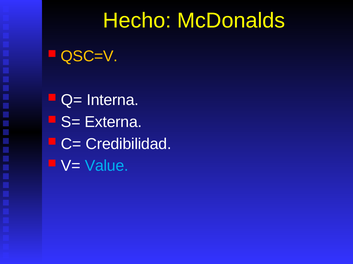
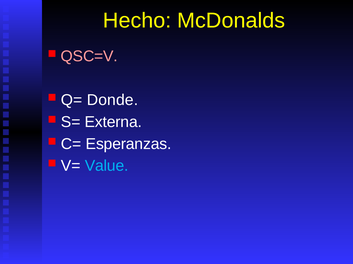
QSC=V colour: yellow -> pink (89, 56)
Interna: Interna -> Donde (113, 100)
Credibilidad: Credibilidad -> Esperanzas (129, 144)
